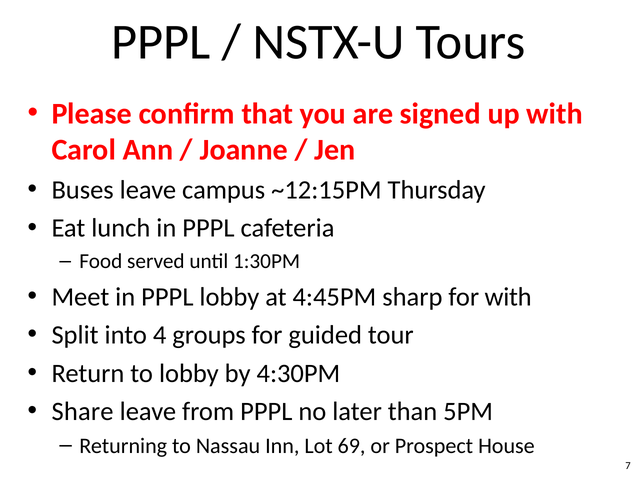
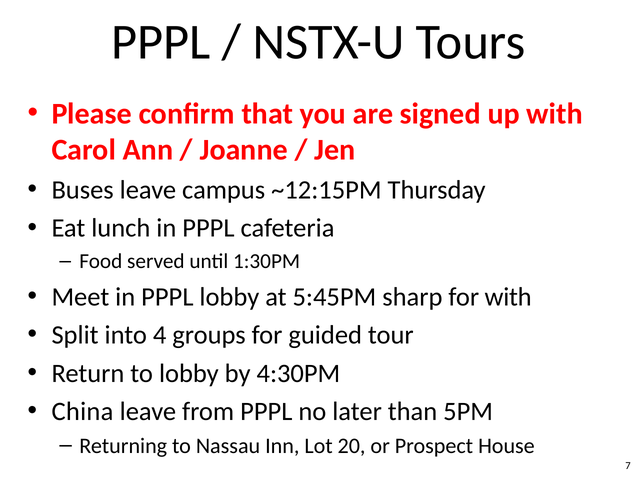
4:45PM: 4:45PM -> 5:45PM (334, 297)
Share: Share -> China (82, 411)
69: 69 -> 20 (352, 445)
